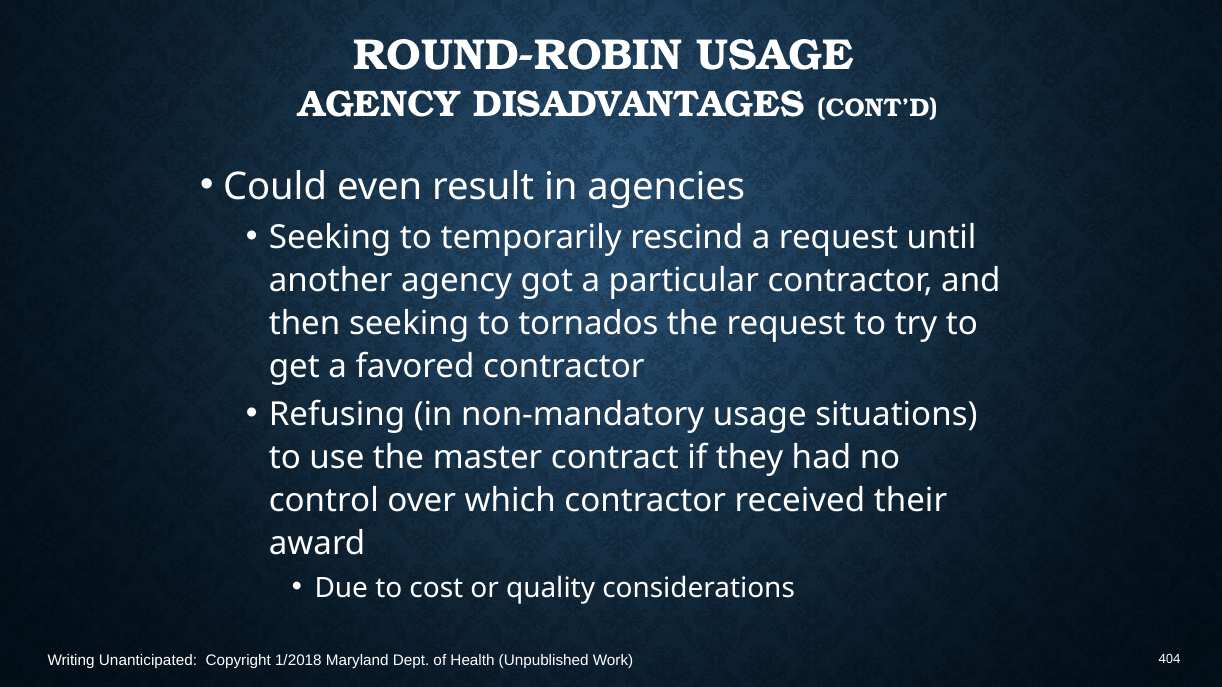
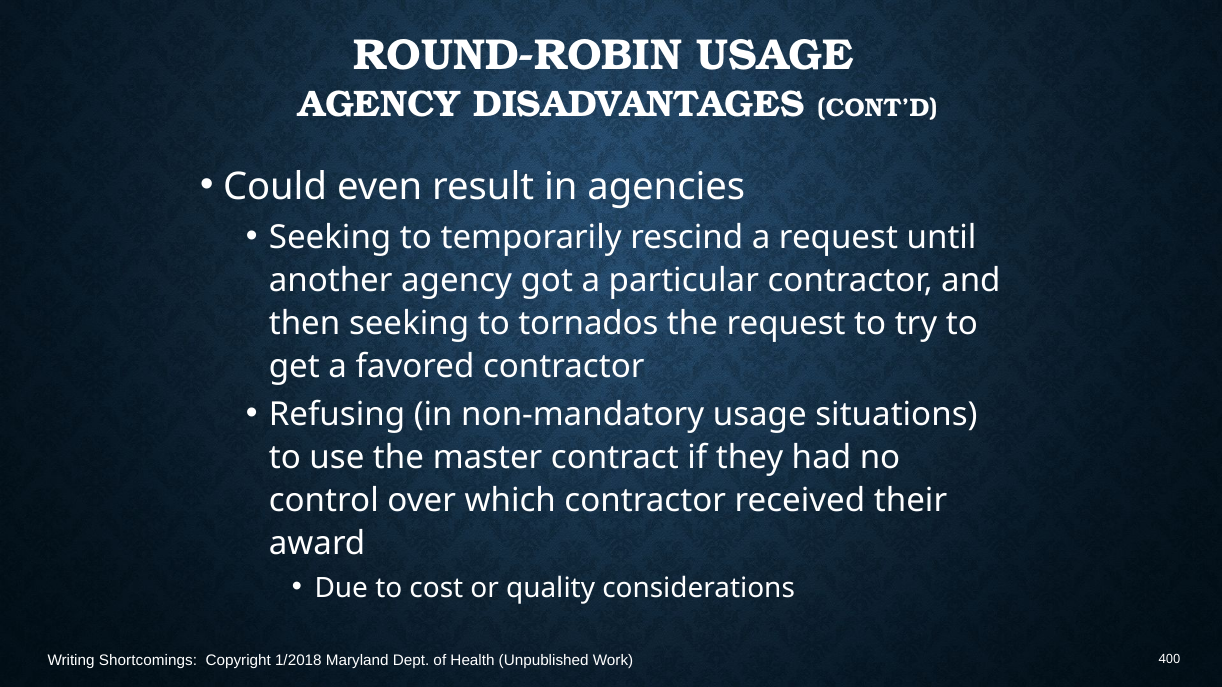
Unanticipated: Unanticipated -> Shortcomings (148, 661)
404: 404 -> 400 (1170, 660)
